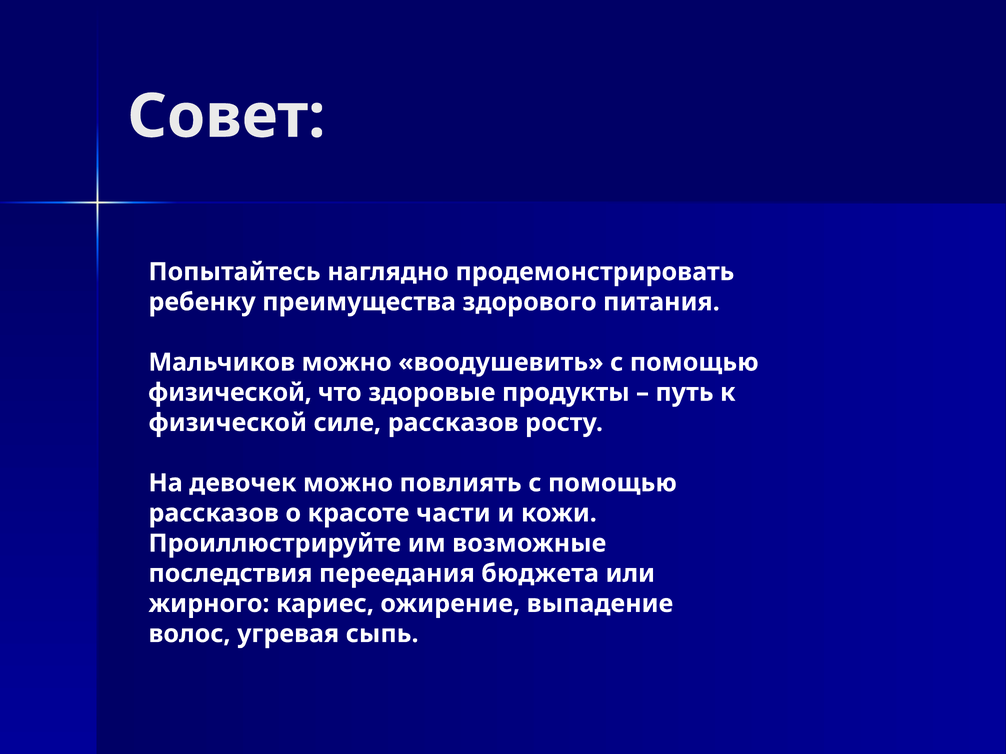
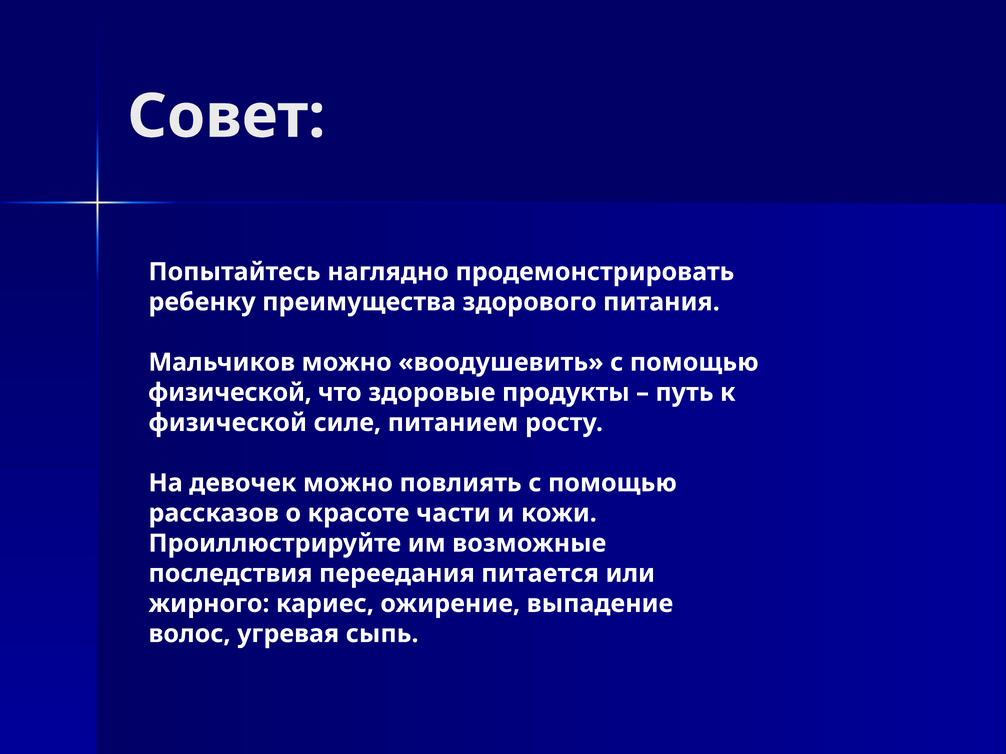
силе рассказов: рассказов -> питанием (453, 423)
бюджета: бюджета -> питается (540, 574)
